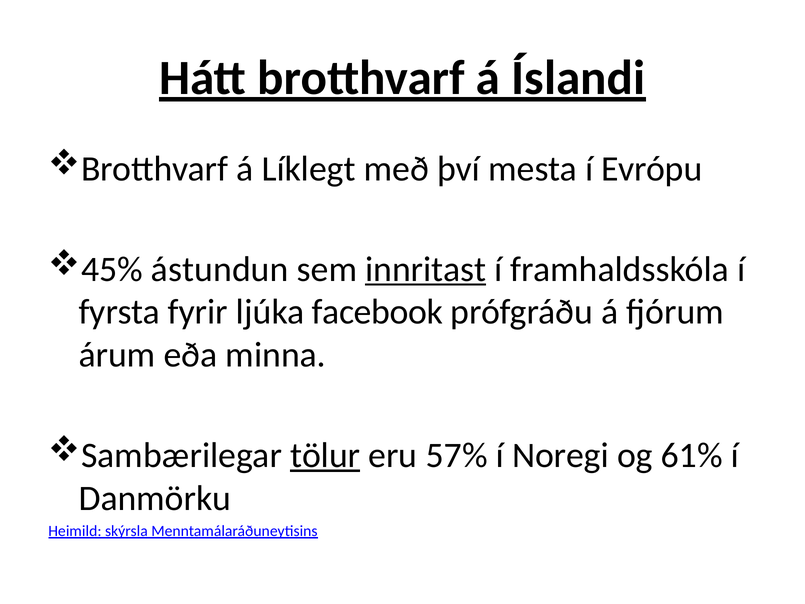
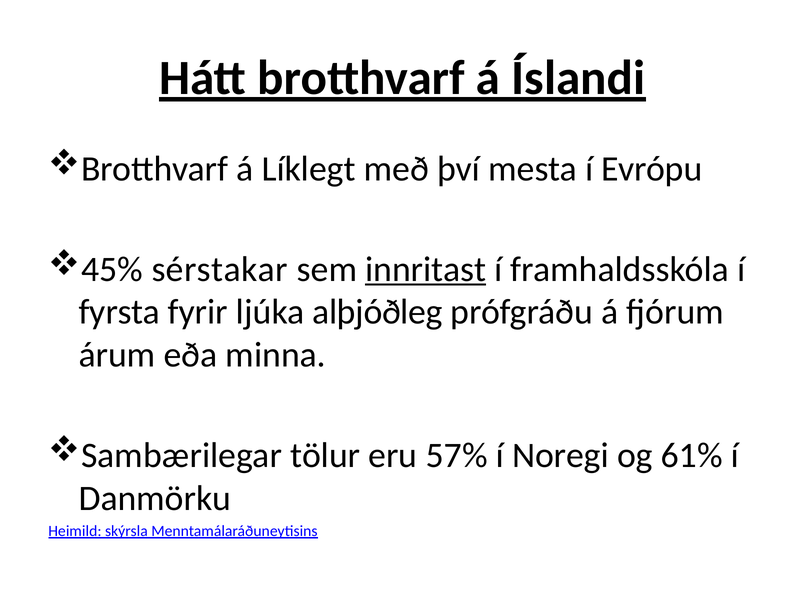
ástundun: ástundun -> sérstakar (220, 269)
facebook: facebook -> alþjóðleg (377, 312)
tölur underline: present -> none (325, 455)
